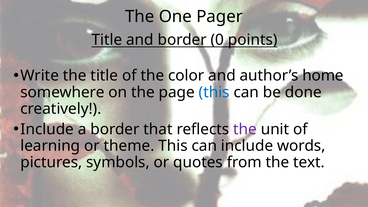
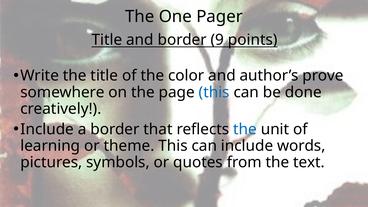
0: 0 -> 9 (217, 40)
home: home -> prove (323, 76)
the colour: purple -> blue (245, 129)
